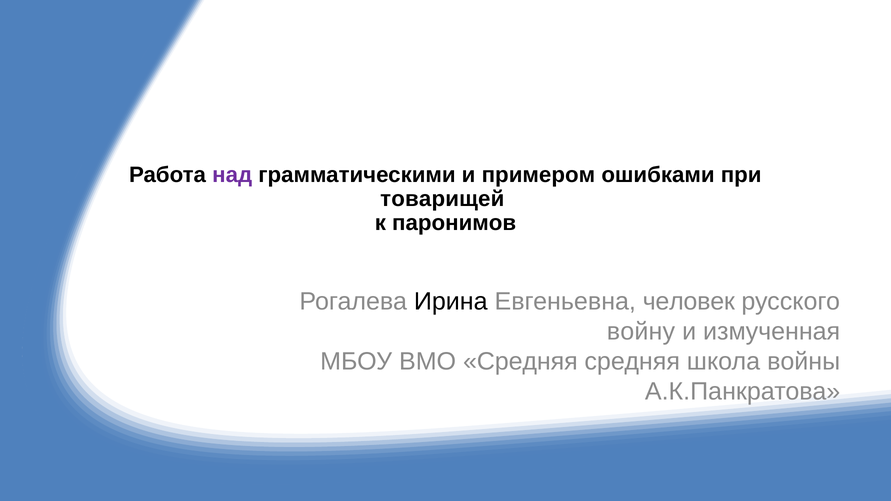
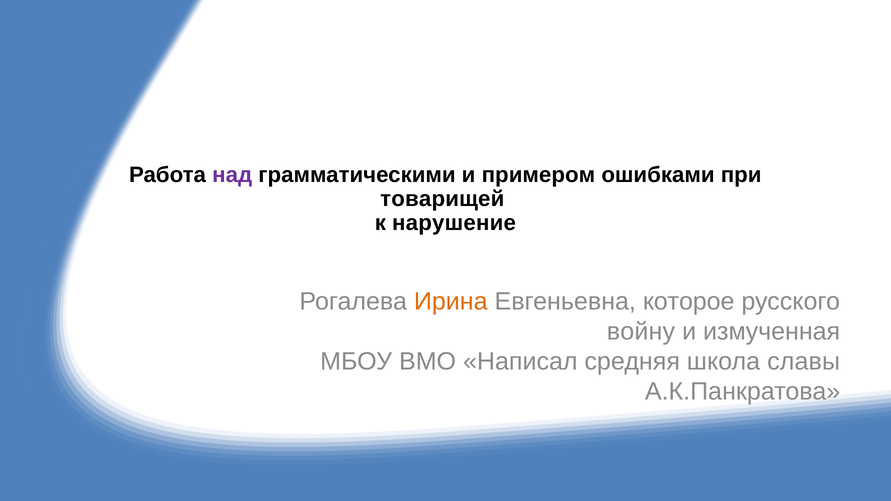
паронимов: паронимов -> нарушение (454, 223)
Ирина colour: black -> orange (451, 301)
человек: человек -> которое (689, 301)
ВМО Средняя: Средняя -> Написал (520, 362)
войны: войны -> славы (804, 362)
